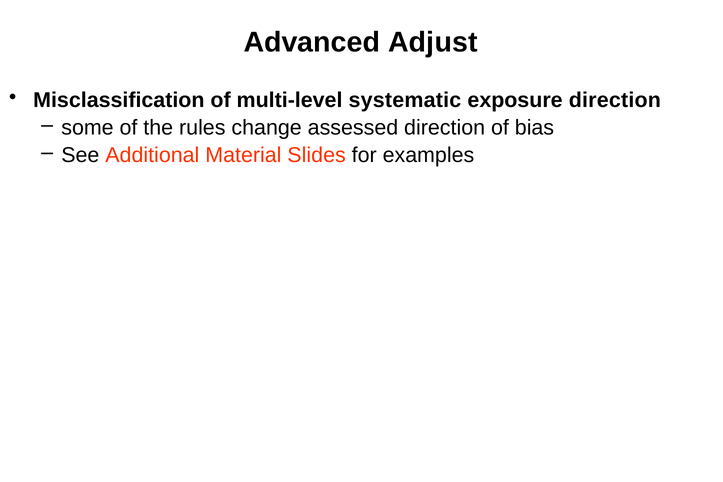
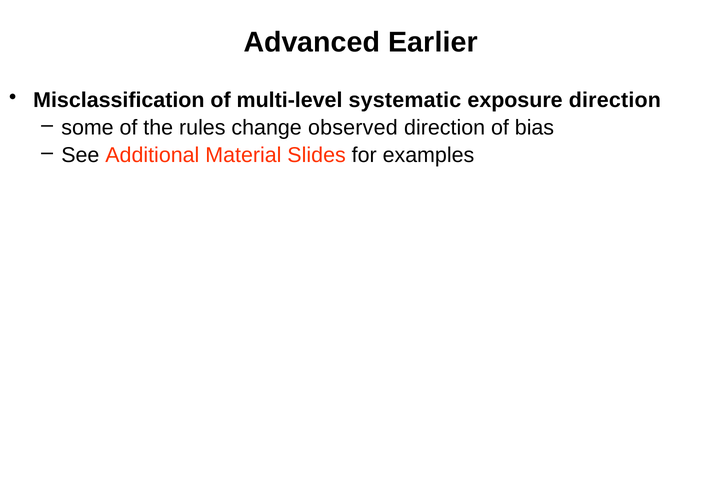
Adjust: Adjust -> Earlier (433, 42)
assessed: assessed -> observed (353, 128)
